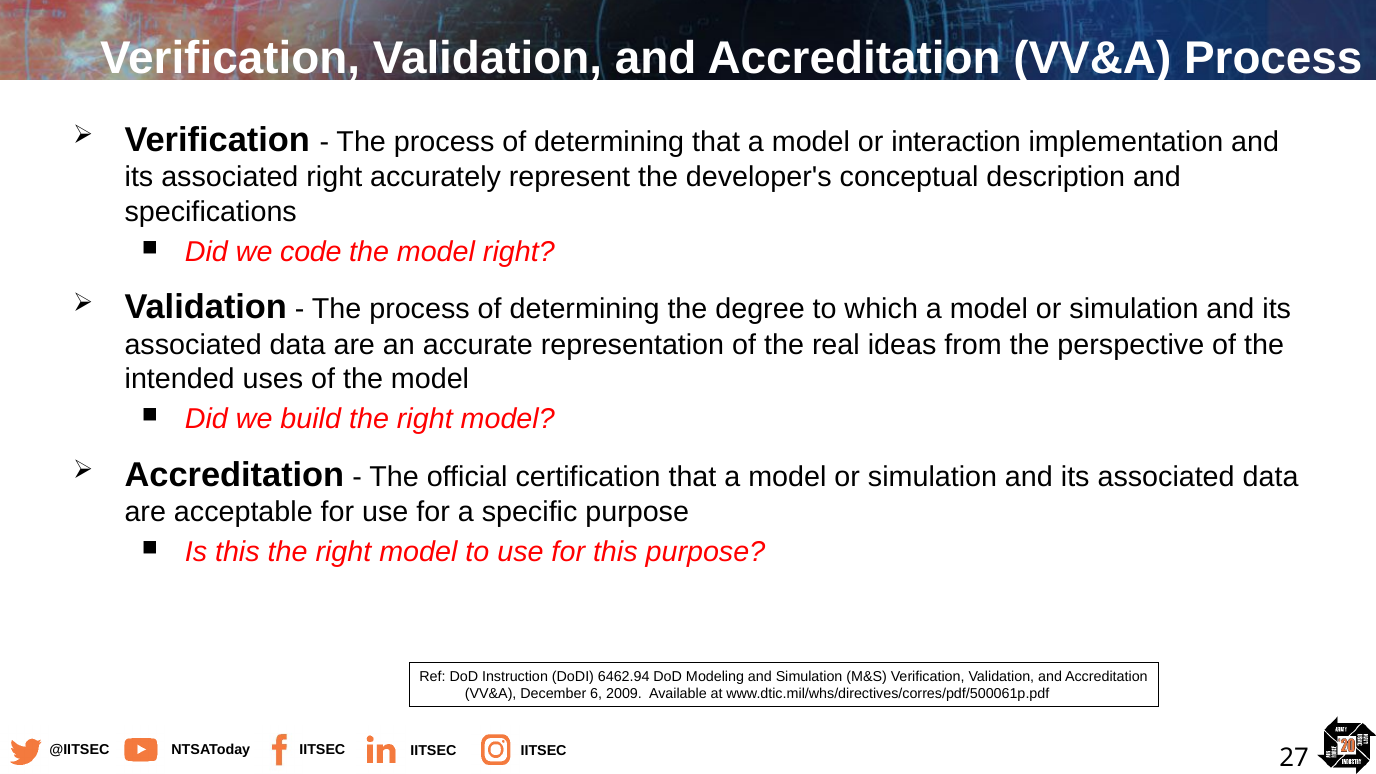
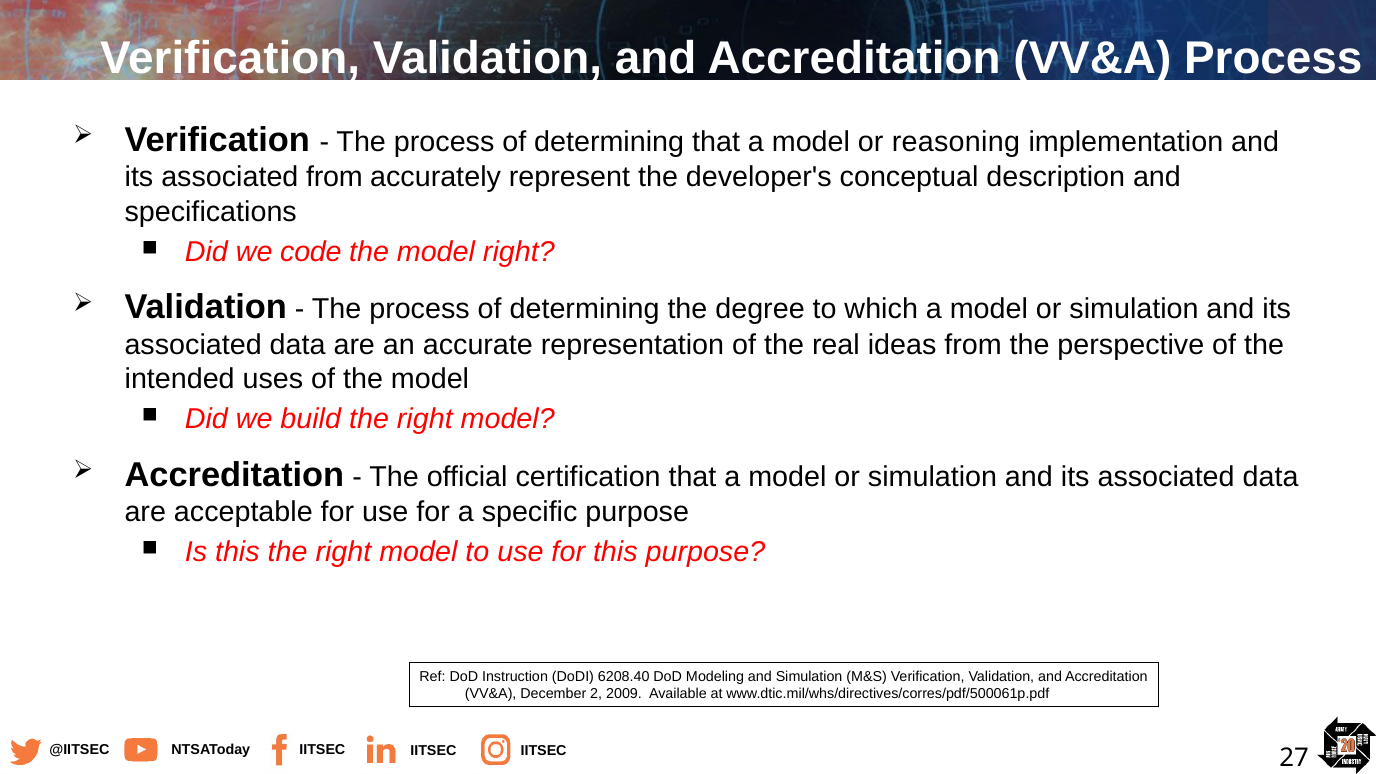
interaction: interaction -> reasoning (956, 142)
associated right: right -> from (334, 177)
6462.94: 6462.94 -> 6208.40 (624, 677)
6: 6 -> 2 (596, 694)
